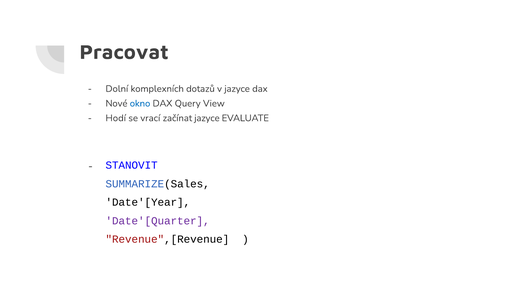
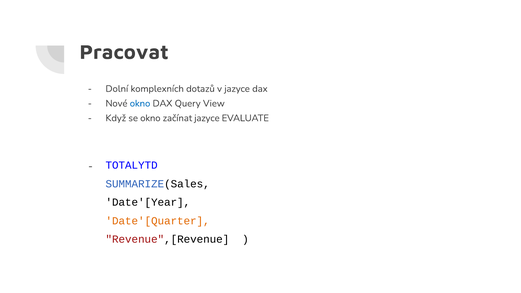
Hodí: Hodí -> Když (116, 118)
se vrací: vrací -> okno (150, 118)
STANOVIT: STANOVIT -> TOTALYTD (132, 165)
Date'[Quarter colour: purple -> orange (158, 221)
